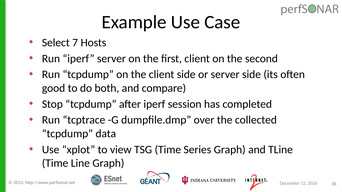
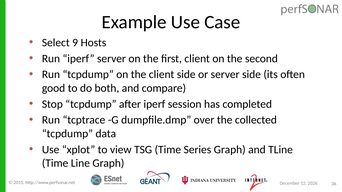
7: 7 -> 9 (75, 43)
